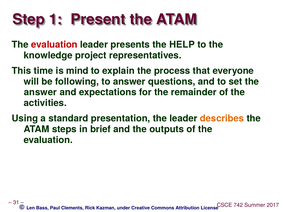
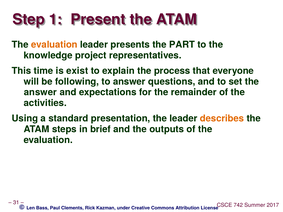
evaluation colour: red -> orange (54, 45)
HELP: HELP -> PART (182, 45)
mind: mind -> exist (77, 71)
